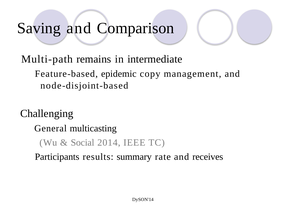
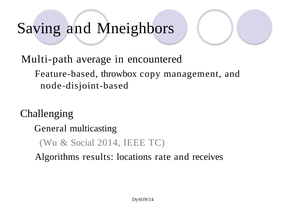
Comparison: Comparison -> Mneighbors (136, 28)
remains: remains -> average (94, 59)
intermediate: intermediate -> encountered (155, 59)
epidemic: epidemic -> throwbox (119, 74)
Participants: Participants -> Algorithms (57, 157)
summary: summary -> locations (134, 157)
